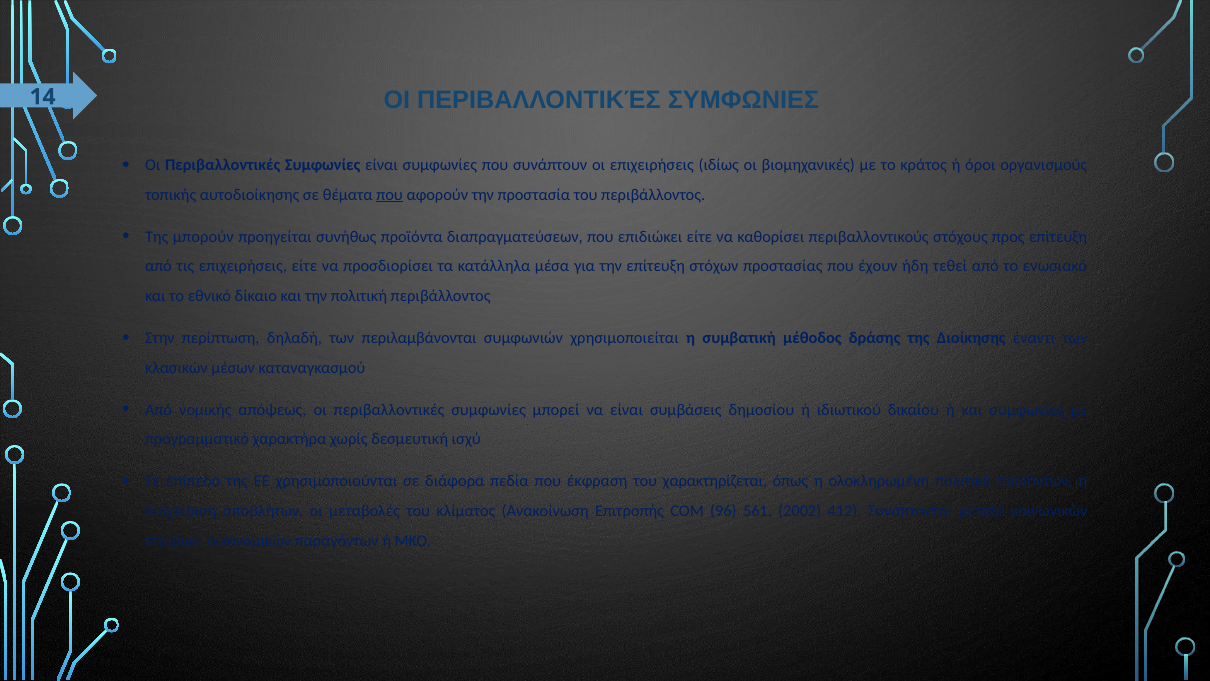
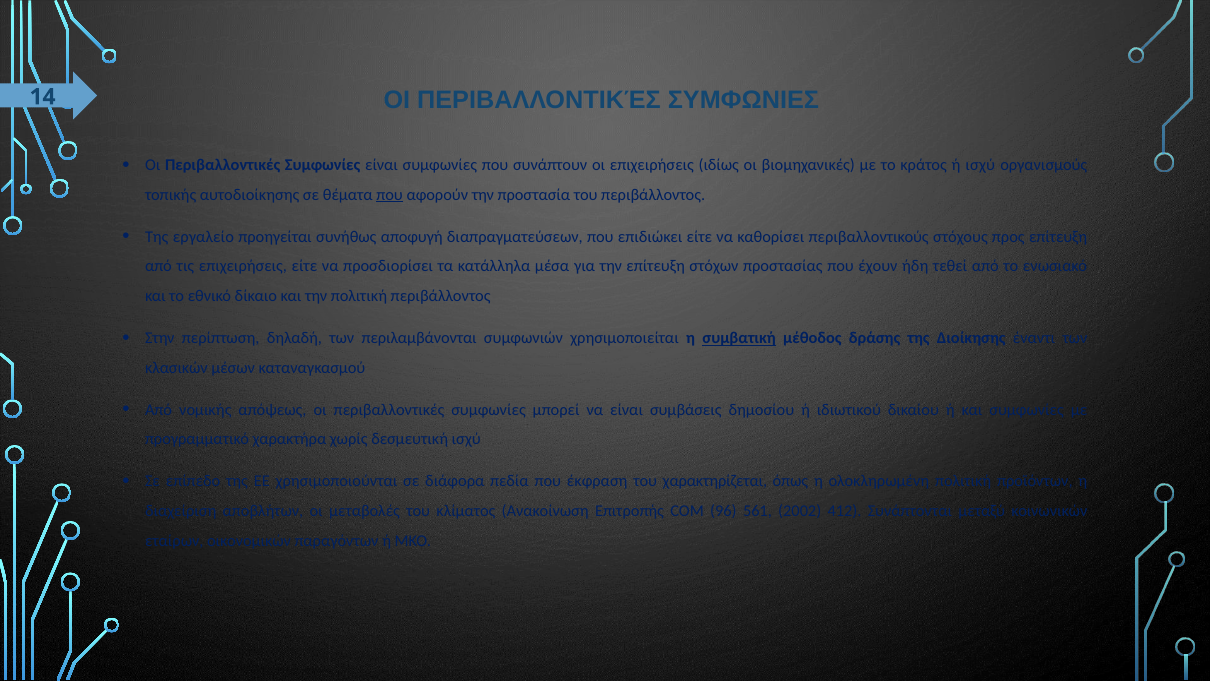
ή όροι: όροι -> ισχύ (980, 165)
μπορούν: μπορούν -> εργαλείο (203, 237)
προϊόντα: προϊόντα -> αποφυγή (412, 237)
συμβατική underline: none -> present (739, 338)
